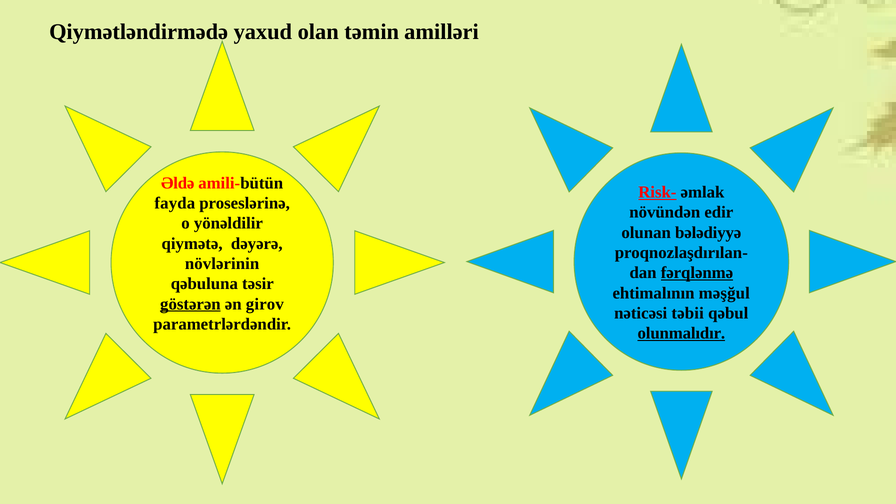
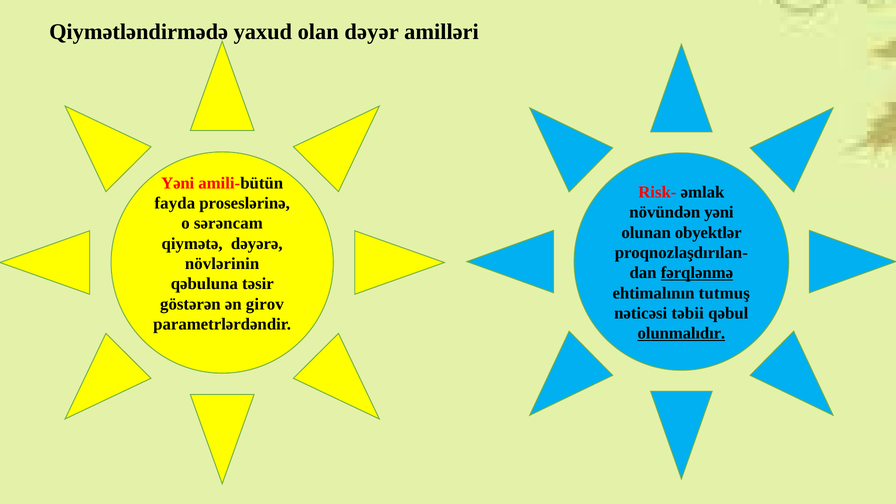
təmin: təmin -> dəyər (372, 32)
Əldə: Əldə -> Yəni (178, 183)
Risk- underline: present -> none (657, 192)
növündən edir: edir -> yəni (719, 212)
yönəldilir: yönəldilir -> sərəncam (228, 223)
bələdiyyə: bələdiyyə -> obyektlər (708, 233)
məşğul: məşğul -> tutmuş (724, 293)
göstərən underline: present -> none (190, 304)
